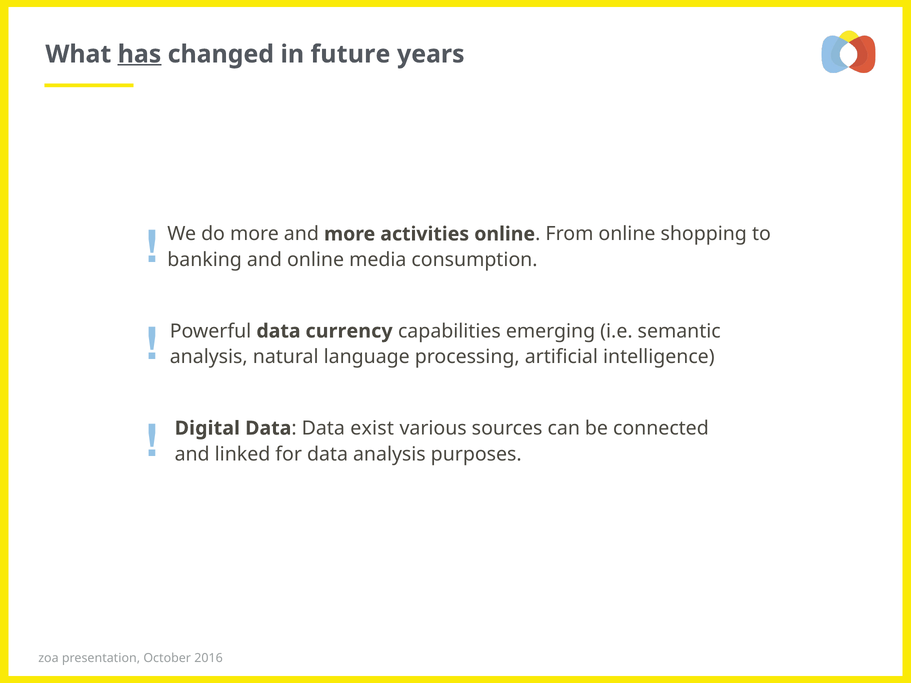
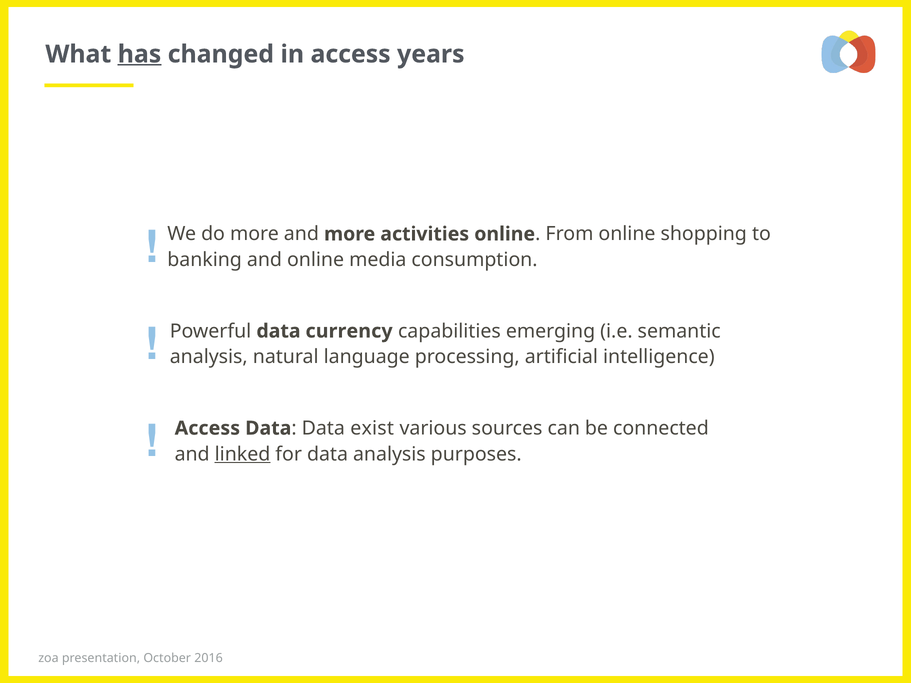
in future: future -> access (351, 54)
Digital: Digital -> Access (207, 428)
linked underline: none -> present (243, 454)
